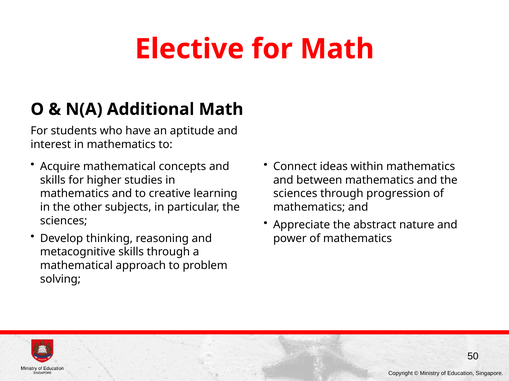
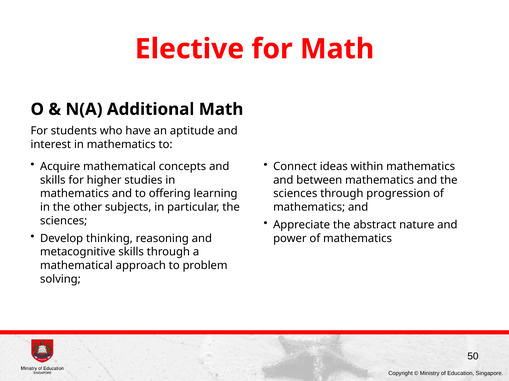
creative: creative -> offering (170, 194)
